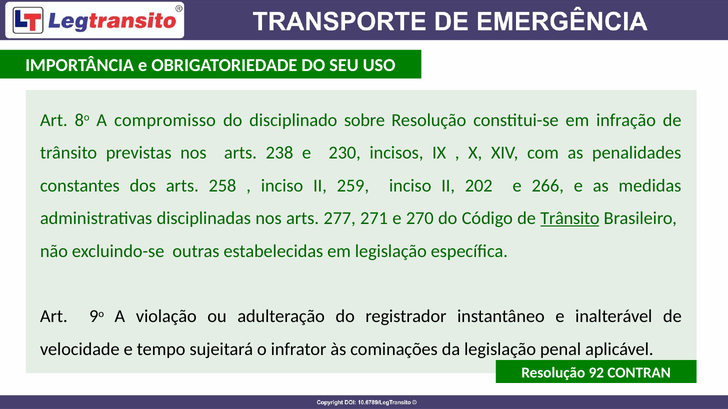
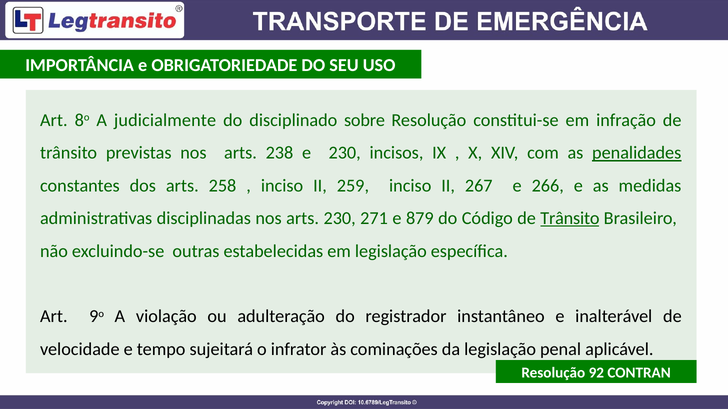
compromisso: compromisso -> judicialmente (165, 120)
penalidades underline: none -> present (637, 153)
202: 202 -> 267 (479, 186)
arts 277: 277 -> 230 (340, 219)
270: 270 -> 879 (420, 219)
